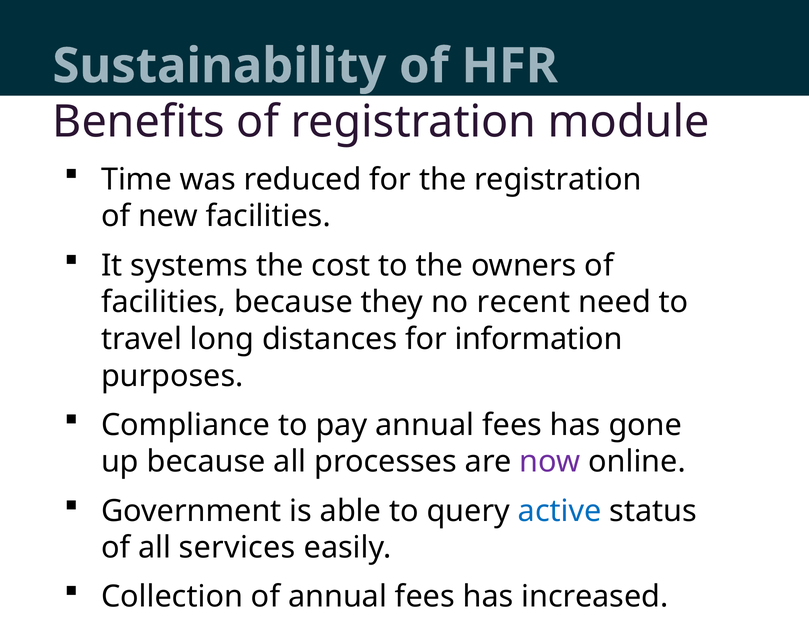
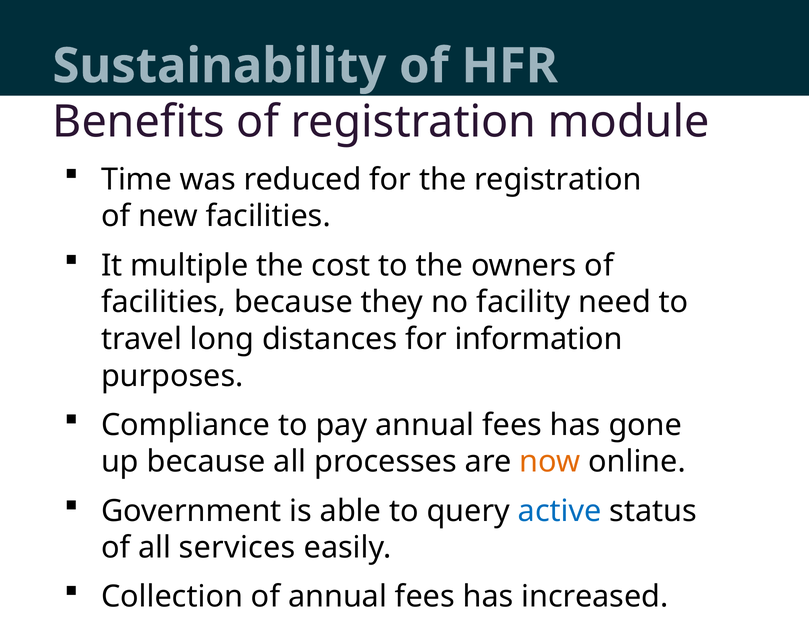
systems: systems -> multiple (189, 265)
recent: recent -> facility (523, 302)
now colour: purple -> orange (550, 461)
